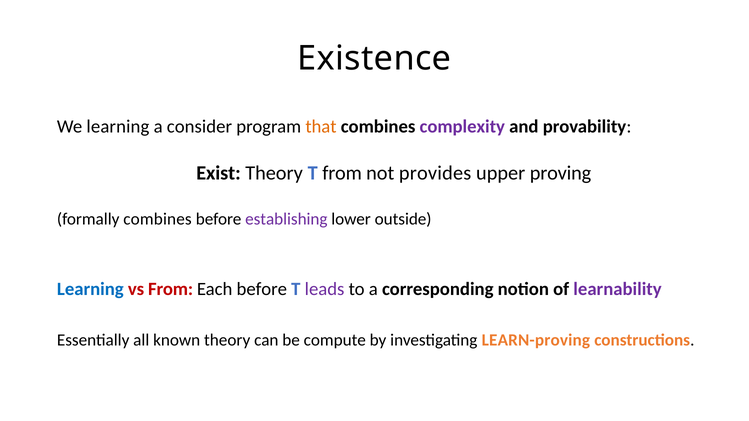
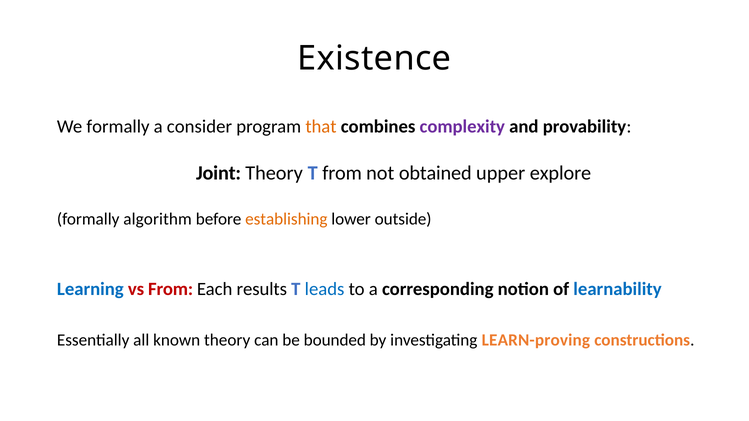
We learning: learning -> formally (118, 127)
Exist: Exist -> Joint (219, 173)
provides: provides -> obtained (435, 173)
proving: proving -> explore (561, 173)
formally combines: combines -> algorithm (158, 219)
establishing colour: purple -> orange (286, 219)
Each before: before -> results (262, 289)
leads colour: purple -> blue (325, 289)
learnability colour: purple -> blue (618, 289)
compute: compute -> bounded (335, 340)
